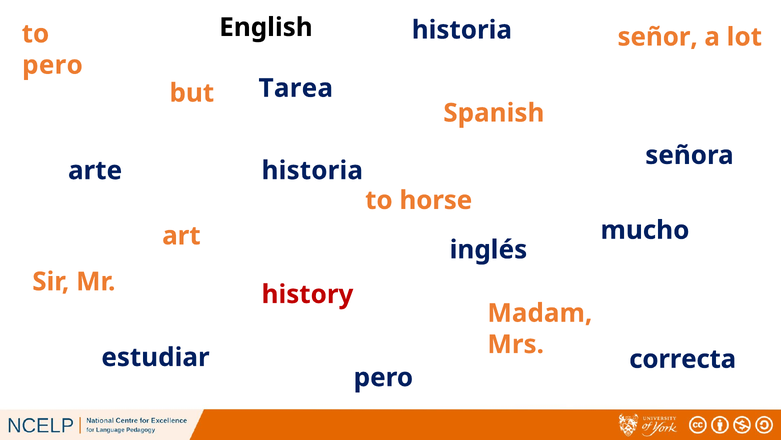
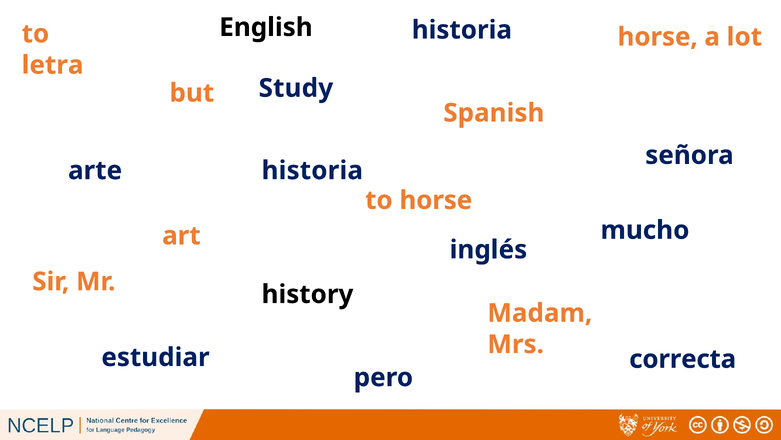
señor: señor -> horse (658, 37)
pero: pero -> letra (53, 65)
Tarea: Tarea -> Study (296, 88)
history colour: red -> black (307, 294)
